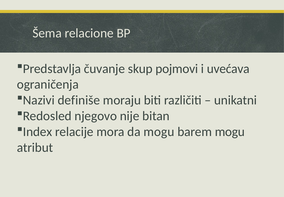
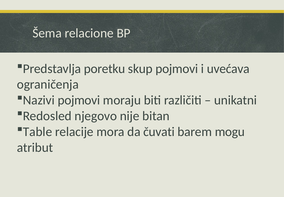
čuvanje: čuvanje -> poretku (105, 69)
Nazivi definiše: definiše -> pojmovi (79, 100)
Index: Index -> Table (38, 131)
da mogu: mogu -> čuvati (159, 131)
